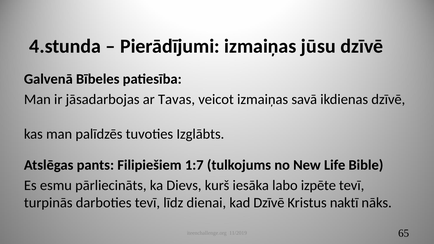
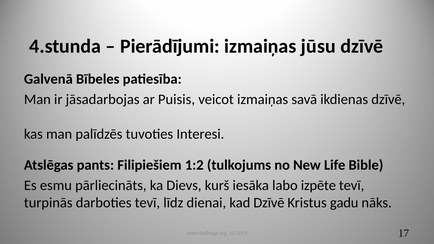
Tavas: Tavas -> Puisis (177, 99)
Izglābts: Izglābts -> Interesi (200, 134)
1:7: 1:7 -> 1:2 (194, 165)
naktī: naktī -> gadu (344, 203)
65: 65 -> 17 (404, 234)
